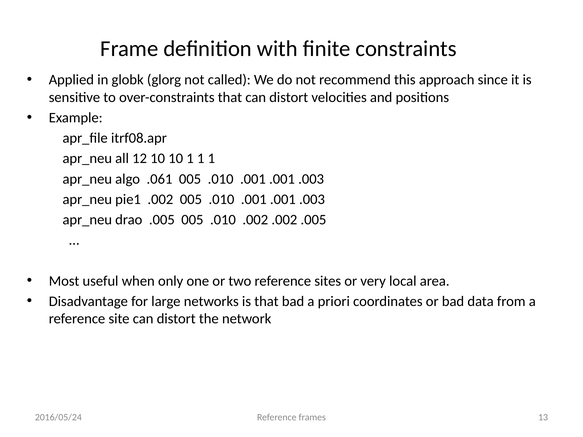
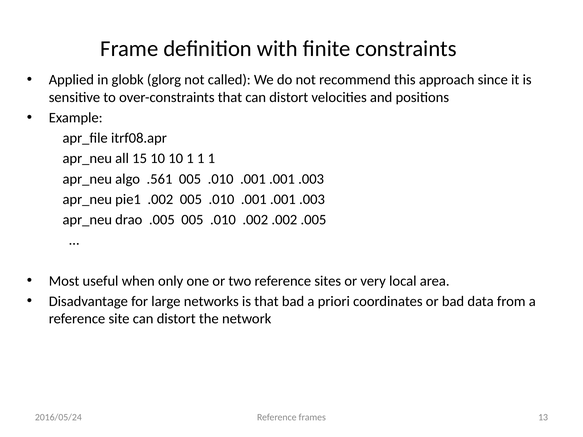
12: 12 -> 15 (140, 159)
.061: .061 -> .561 (159, 179)
